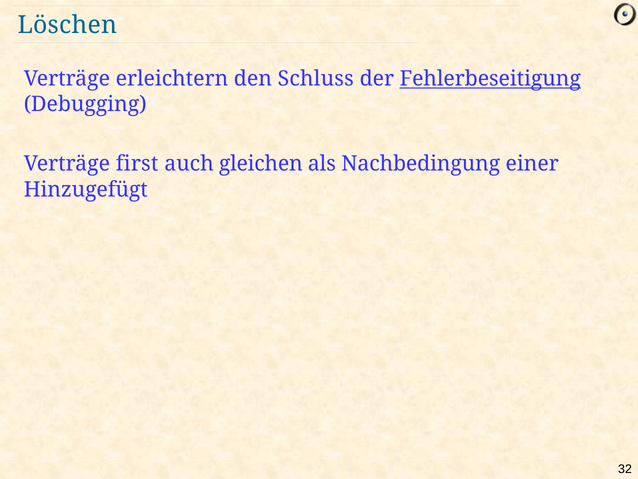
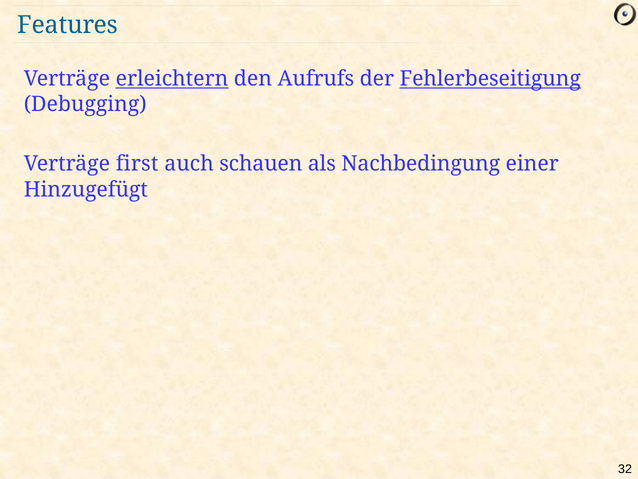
Löschen: Löschen -> Features (68, 25)
erleichtern underline: none -> present (172, 79)
Schluss: Schluss -> Aufrufs (316, 79)
gleichen: gleichen -> schauen (261, 164)
